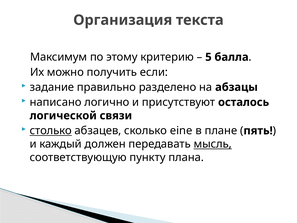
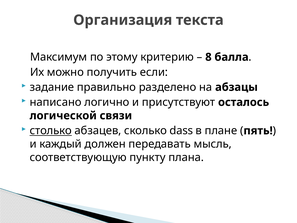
5: 5 -> 8 (208, 57)
eine: eine -> dass (181, 131)
мысль underline: present -> none (213, 144)
